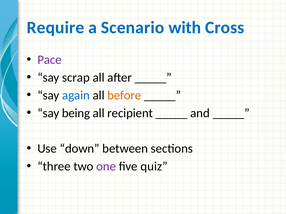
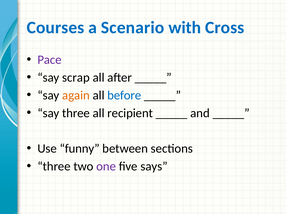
Require: Require -> Courses (55, 28)
again colour: blue -> orange (76, 95)
before colour: orange -> blue (124, 95)
say being: being -> three (76, 113)
down: down -> funny (80, 149)
quiz: quiz -> says (154, 167)
